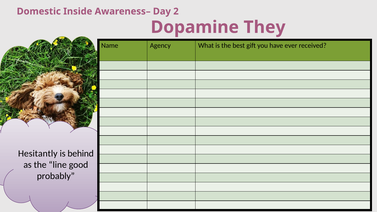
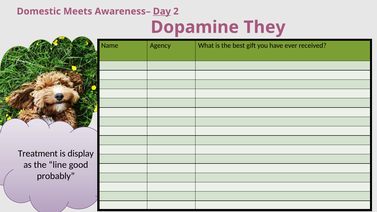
Inside: Inside -> Meets (78, 11)
Day underline: none -> present (162, 11)
Hesitantly: Hesitantly -> Treatment (38, 153)
behind: behind -> display (81, 153)
